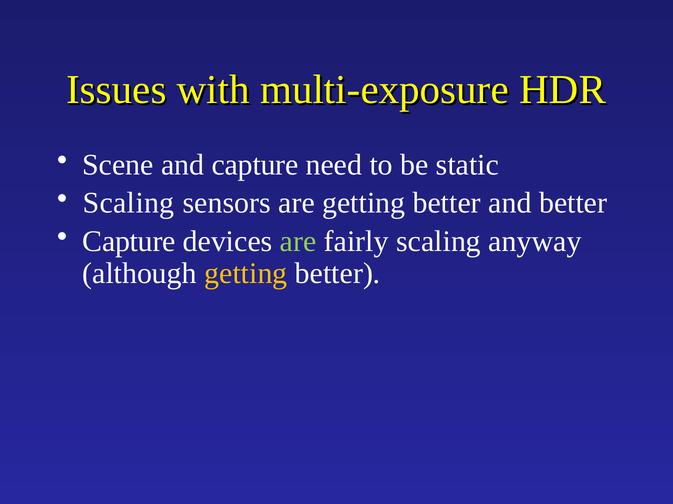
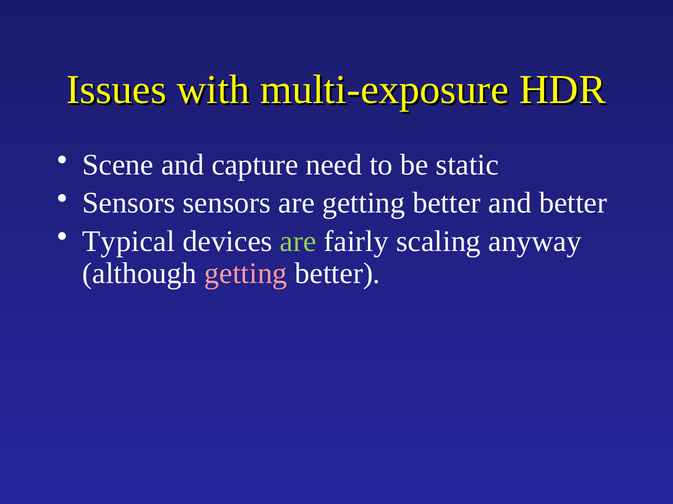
Scaling: Scaling -> Sensors (129, 203)
Capture: Capture -> Typical (129, 242)
getting colour: yellow -> pink (246, 274)
